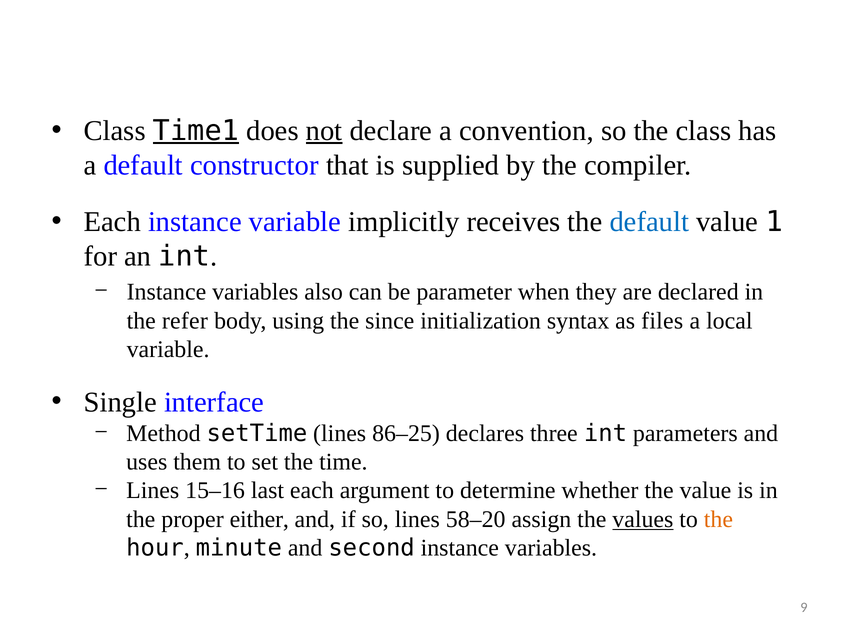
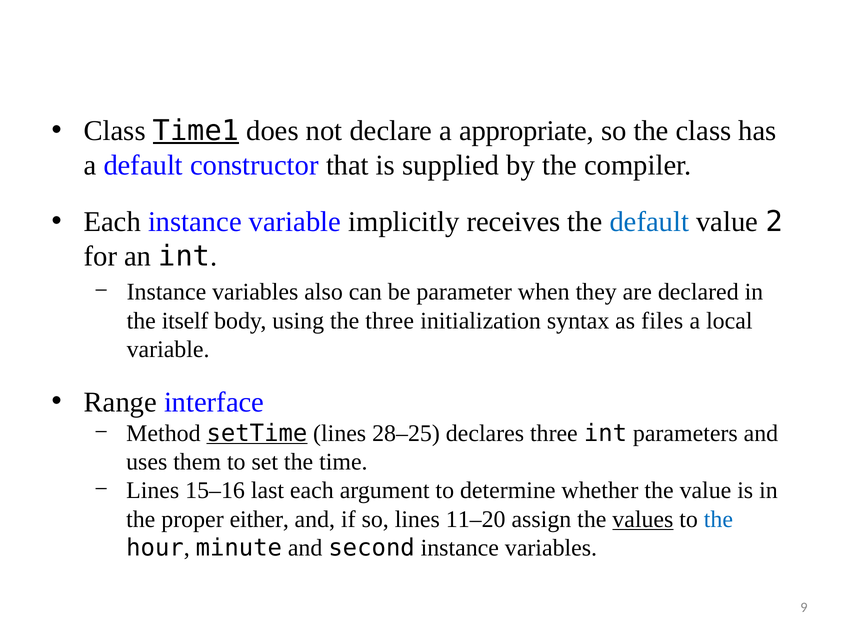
not underline: present -> none (324, 131)
convention: convention -> appropriate (527, 131)
1: 1 -> 2 (774, 222)
refer: refer -> itself (185, 321)
the since: since -> three (390, 321)
Single: Single -> Range (120, 402)
setTime underline: none -> present (257, 433)
86–25: 86–25 -> 28–25 (406, 433)
58–20: 58–20 -> 11–20 (476, 519)
the colour: orange -> blue (718, 519)
